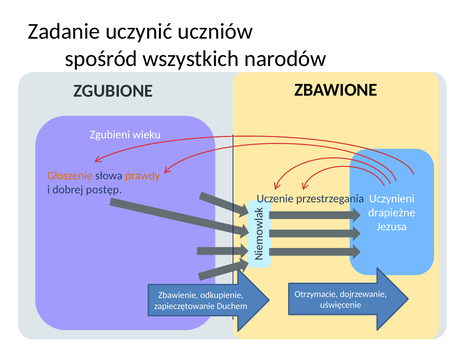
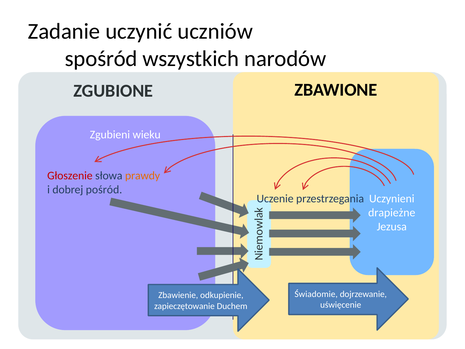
Głoszenie colour: orange -> red (70, 175)
postęp: postęp -> pośród (104, 189)
Otrzymacie: Otrzymacie -> Świadomie (316, 294)
